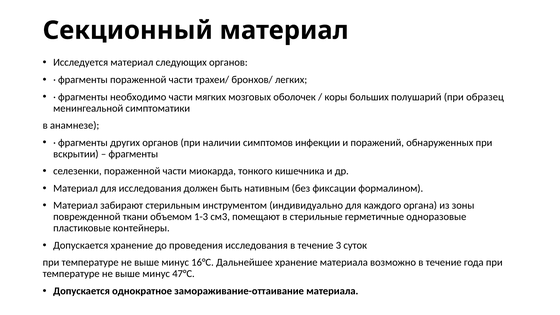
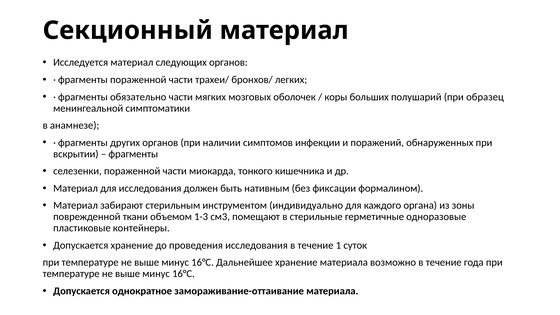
необходимо: необходимо -> обязательно (138, 97)
3: 3 -> 1 (338, 245)
47°С: 47°С -> 16°С (183, 274)
